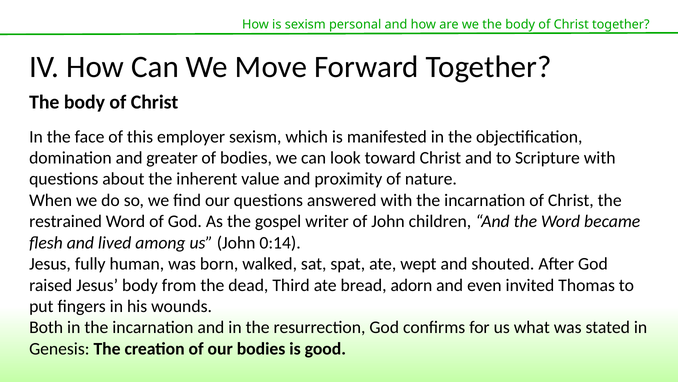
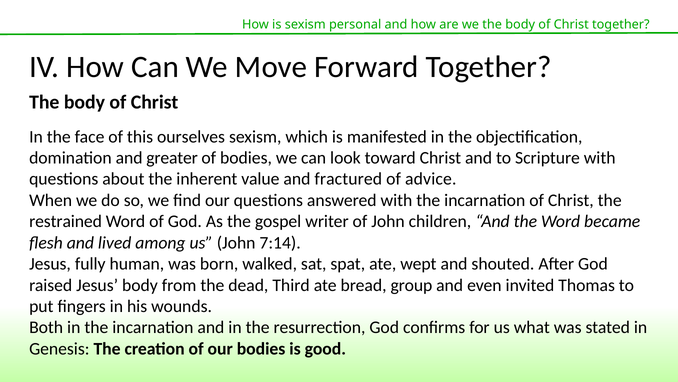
employer: employer -> ourselves (191, 136)
proximity: proximity -> fractured (348, 179)
nature: nature -> advice (431, 179)
0:14: 0:14 -> 7:14 (280, 242)
adorn: adorn -> group (411, 285)
